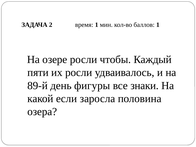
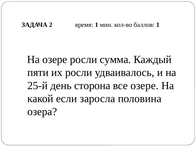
чтобы: чтобы -> сумма (115, 59)
89-й: 89-й -> 25-й (38, 86)
фигуры: фигуры -> сторона (92, 86)
все знаки: знаки -> озере (144, 86)
